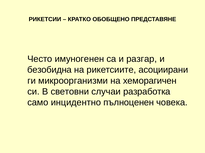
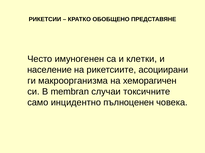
разгар: разгар -> клетки (142, 59)
безобидна: безобидна -> население (49, 70)
микроорганизми: микроорганизми -> макроорганизма (73, 81)
световни: световни -> membran (70, 92)
разработка: разработка -> токсичните (147, 92)
